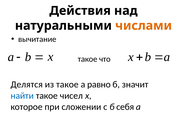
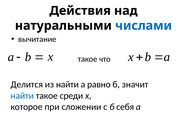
числами colour: orange -> blue (144, 26)
Делятся: Делятся -> Делится (27, 85)
из такое: такое -> найти (67, 85)
чисел: чисел -> среди (71, 96)
